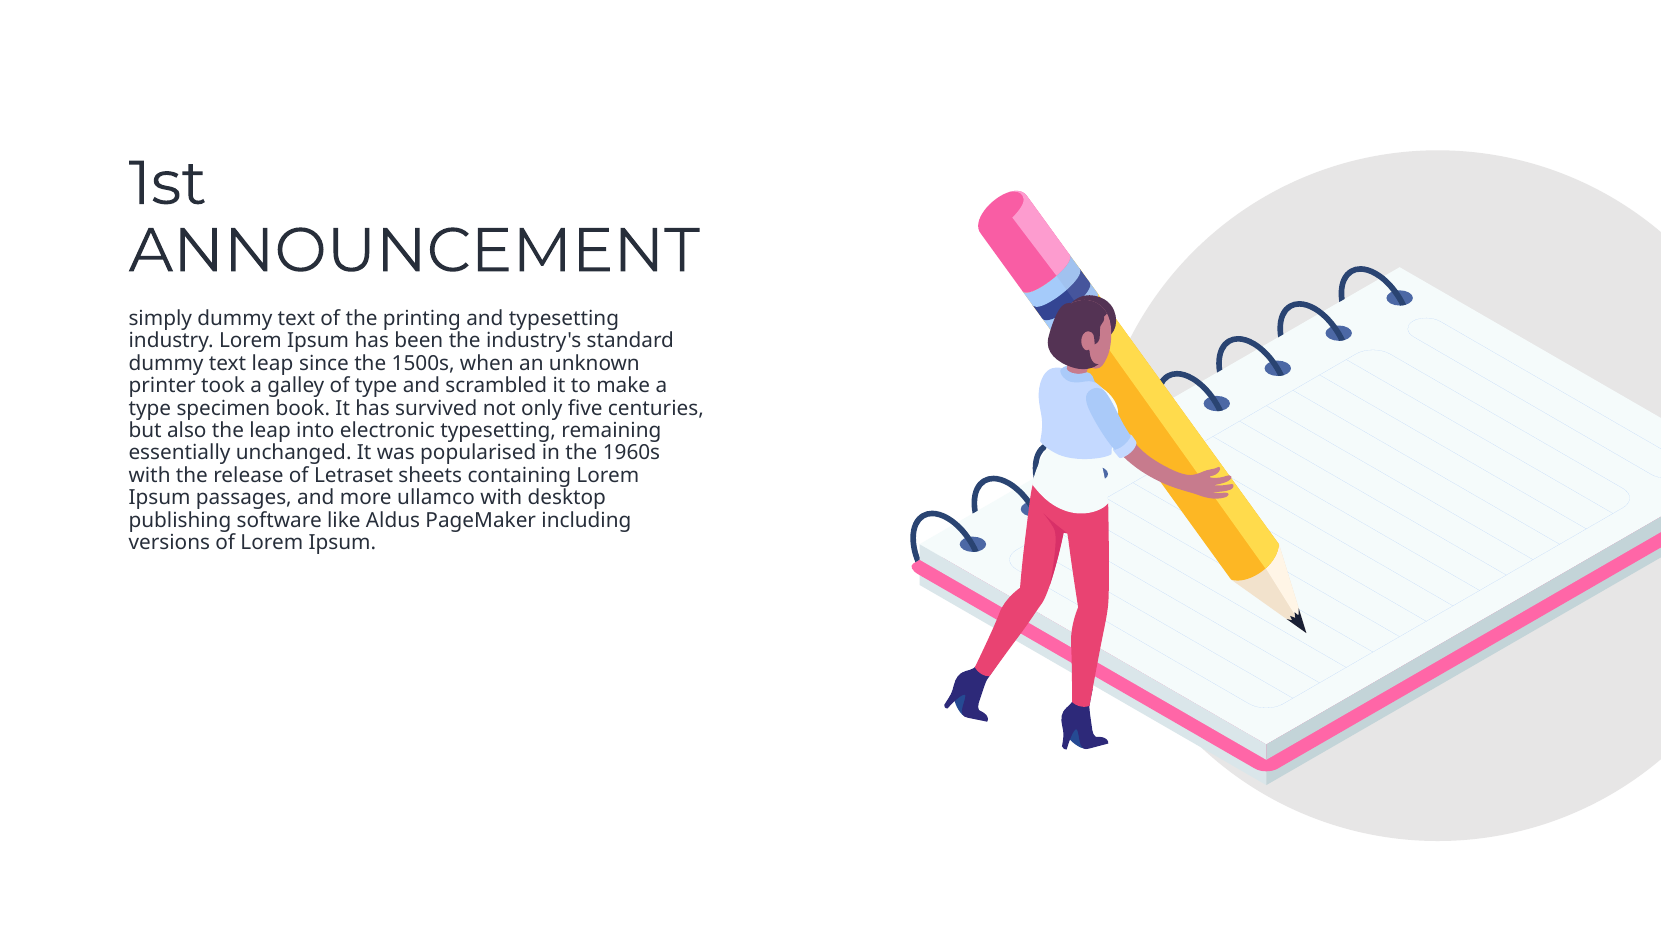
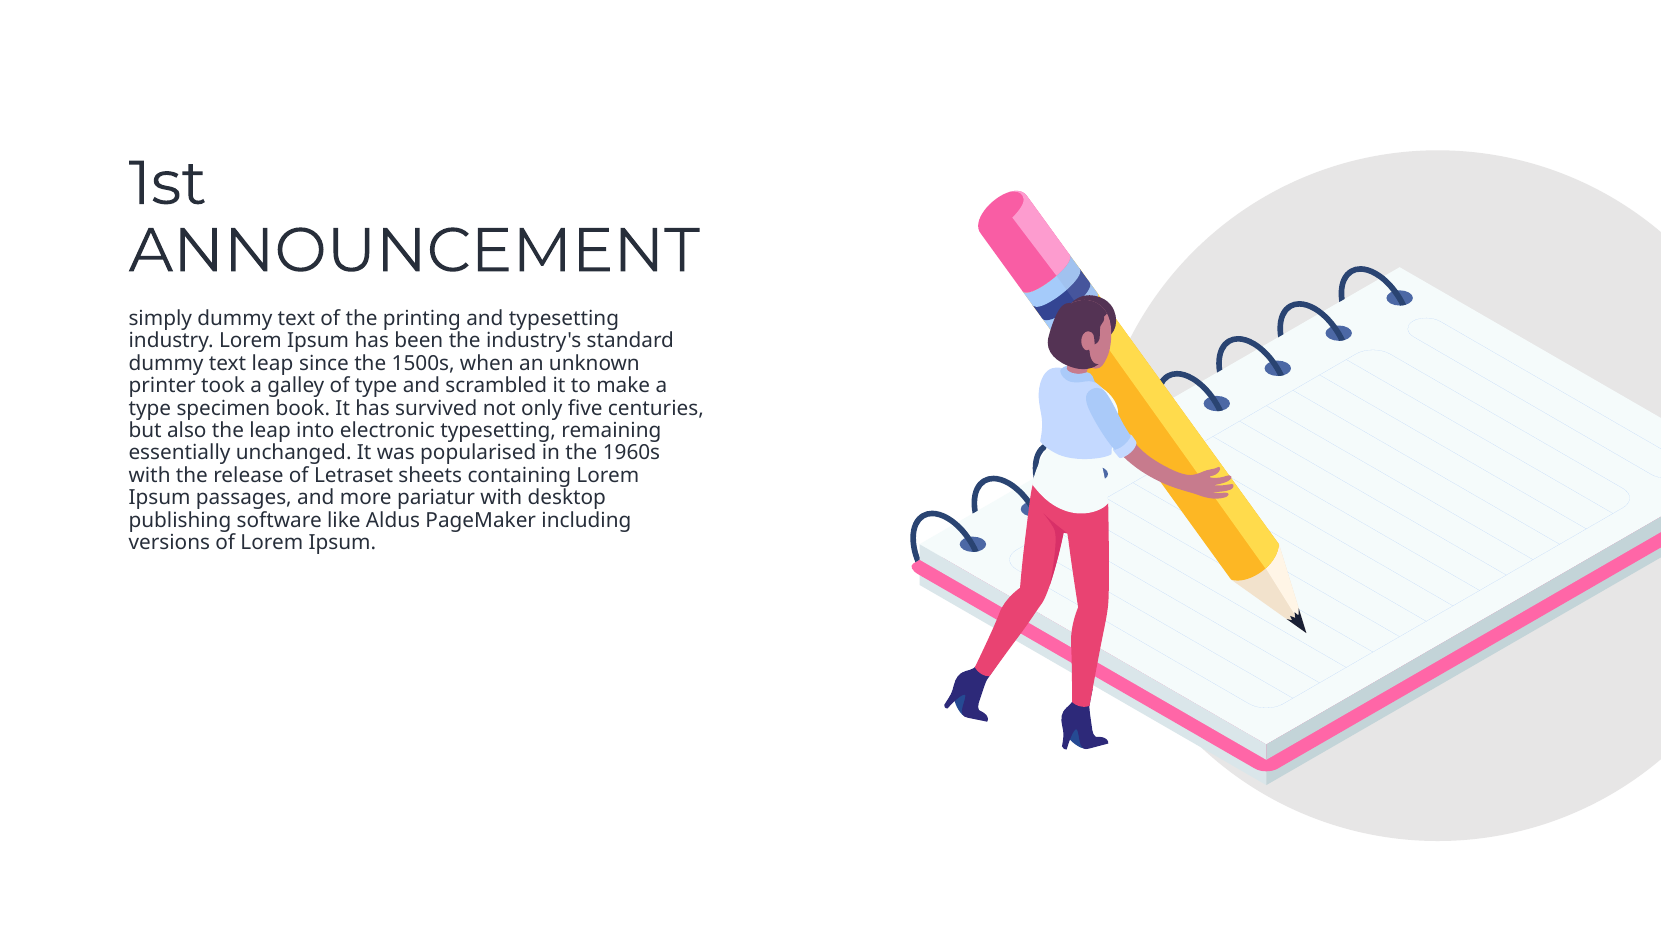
ullamco: ullamco -> pariatur (436, 498)
